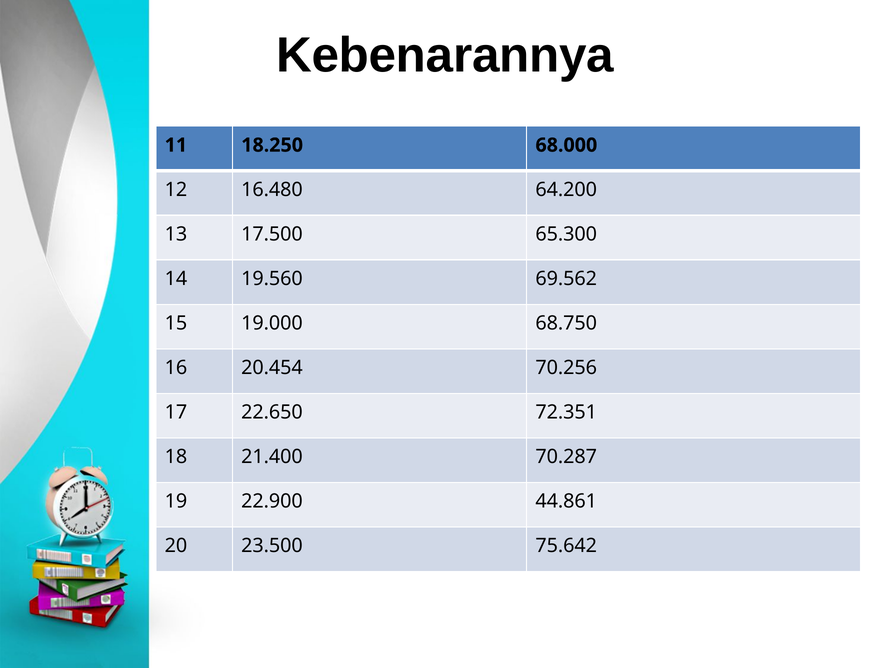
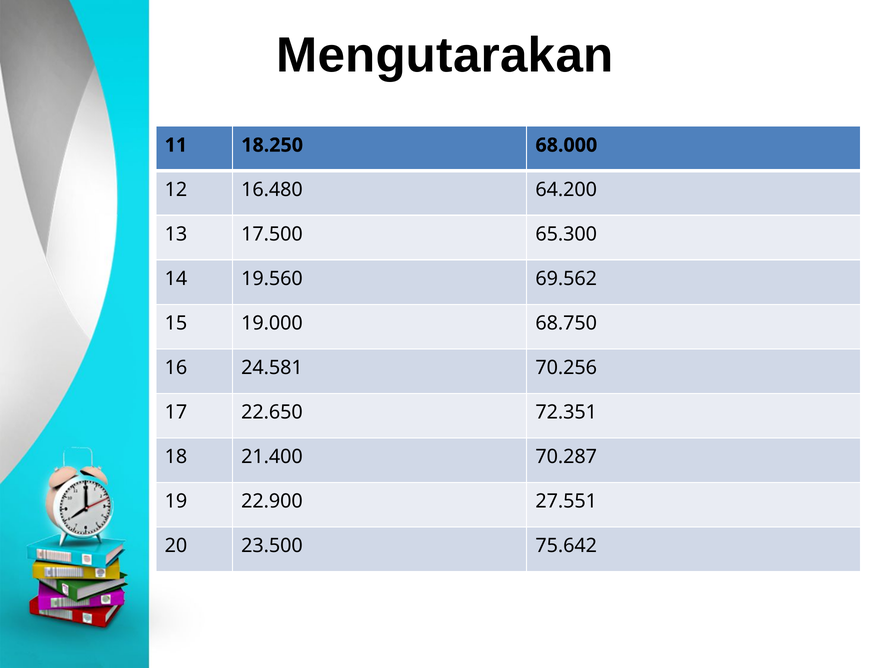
Kebenarannya: Kebenarannya -> Mengutarakan (445, 55)
20.454: 20.454 -> 24.581 (272, 368)
44.861: 44.861 -> 27.551 (566, 501)
